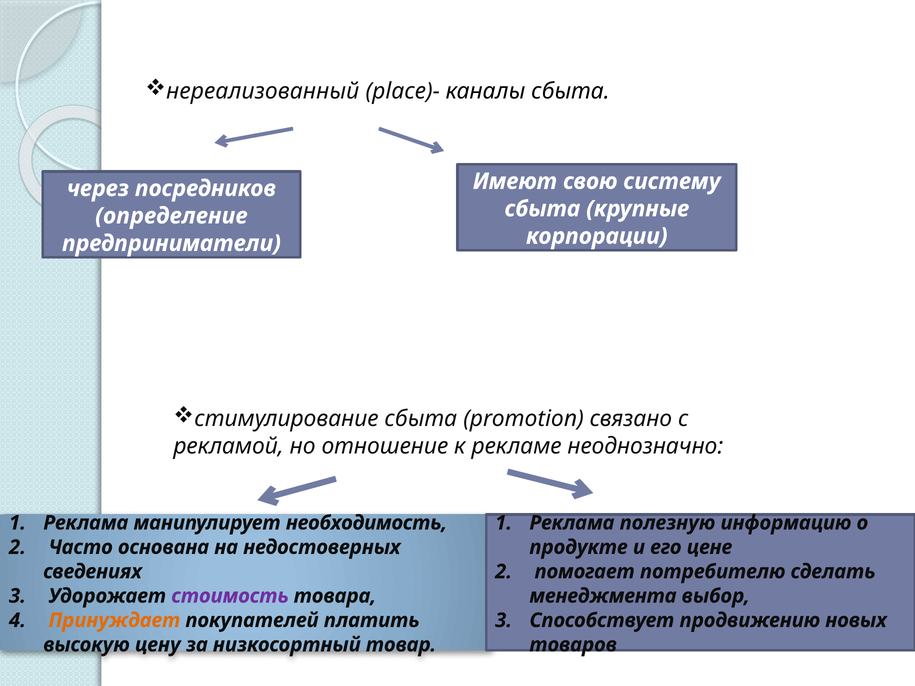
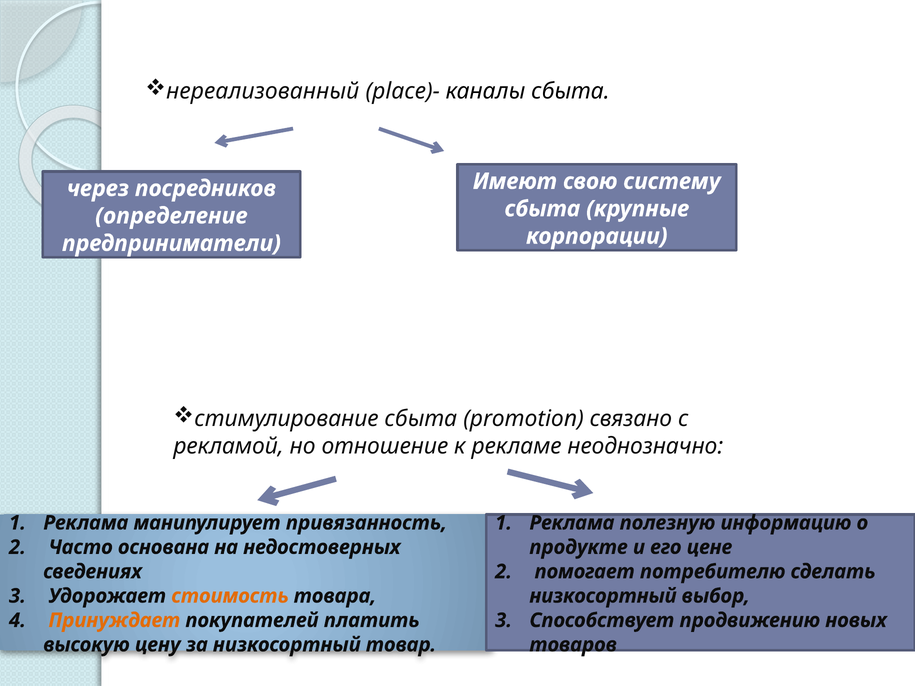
необходимость: необходимость -> привязанность (366, 523)
стоимость colour: purple -> orange (230, 596)
менеджмента: менеджмента -> низкосортный (603, 596)
